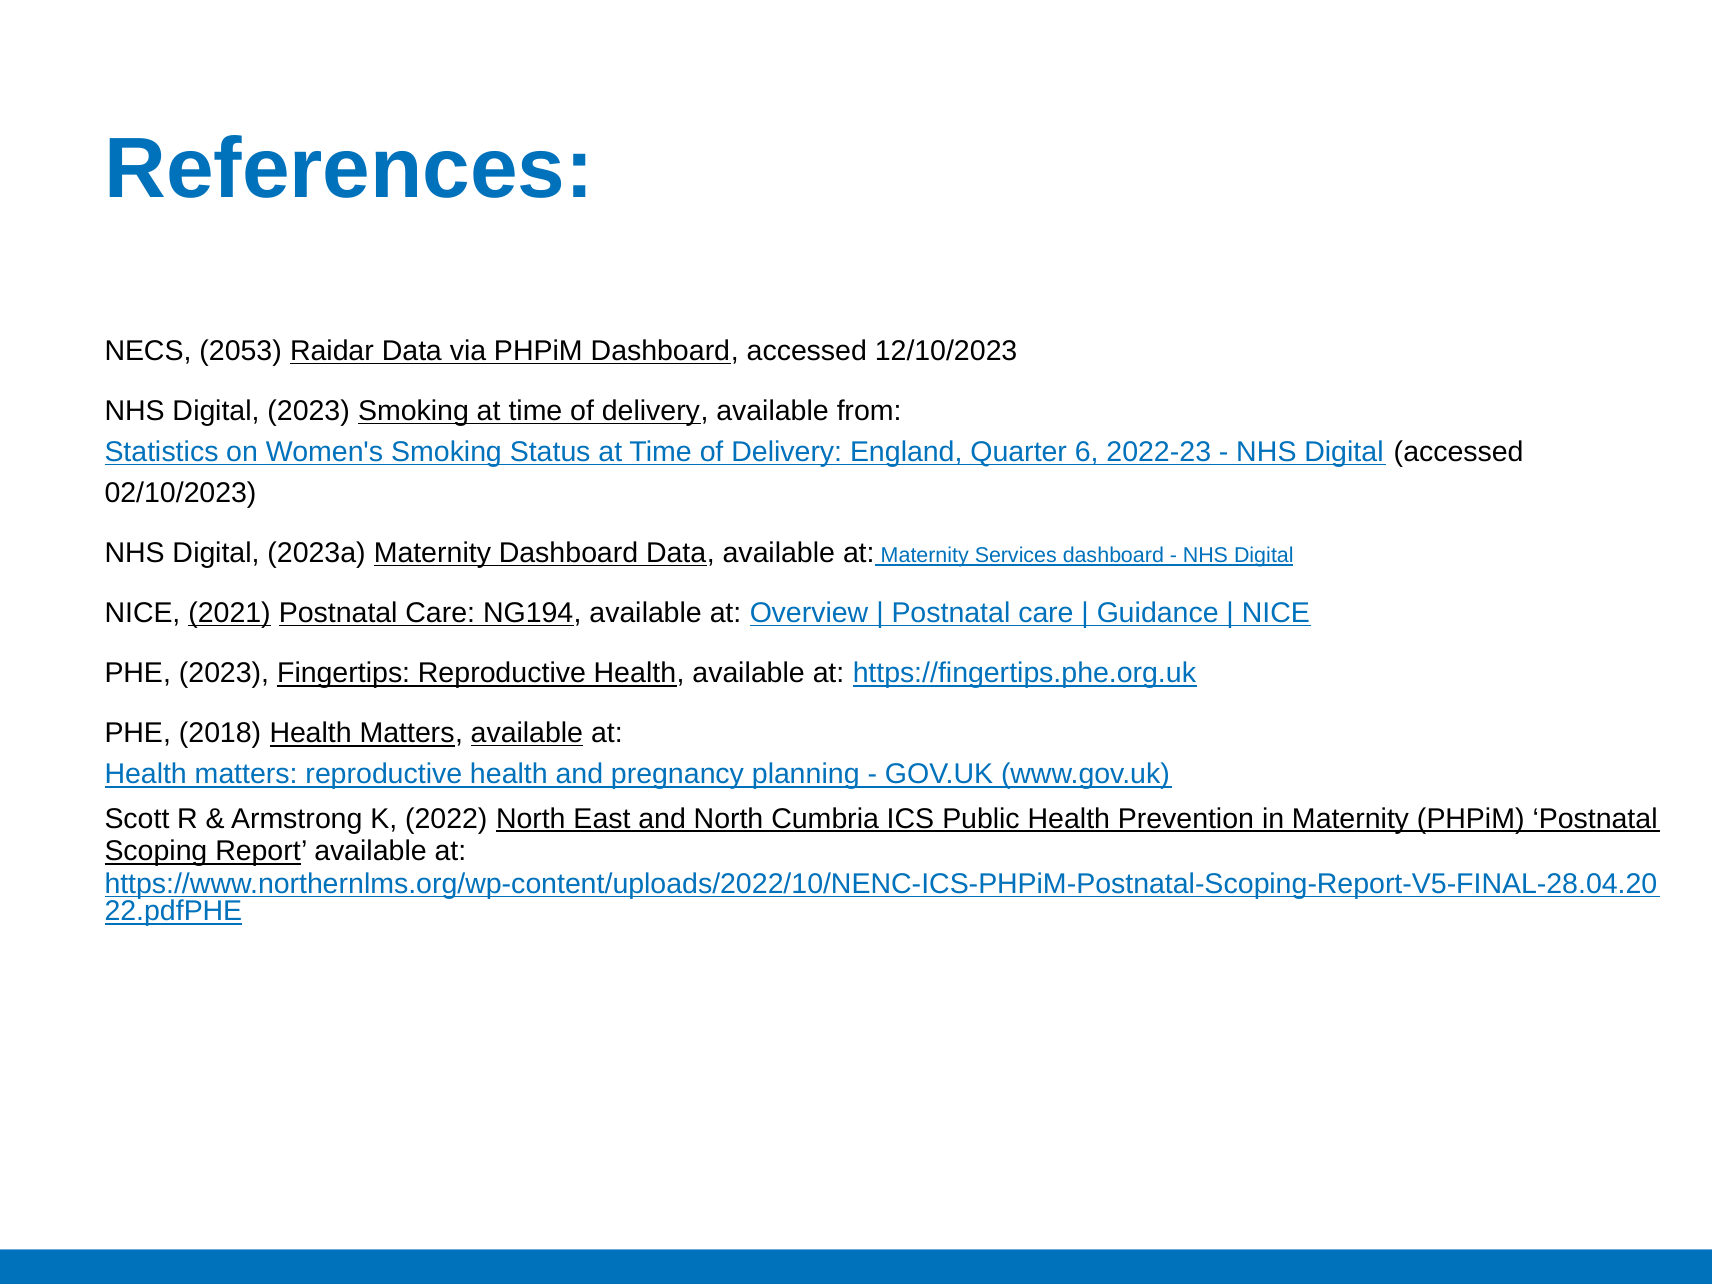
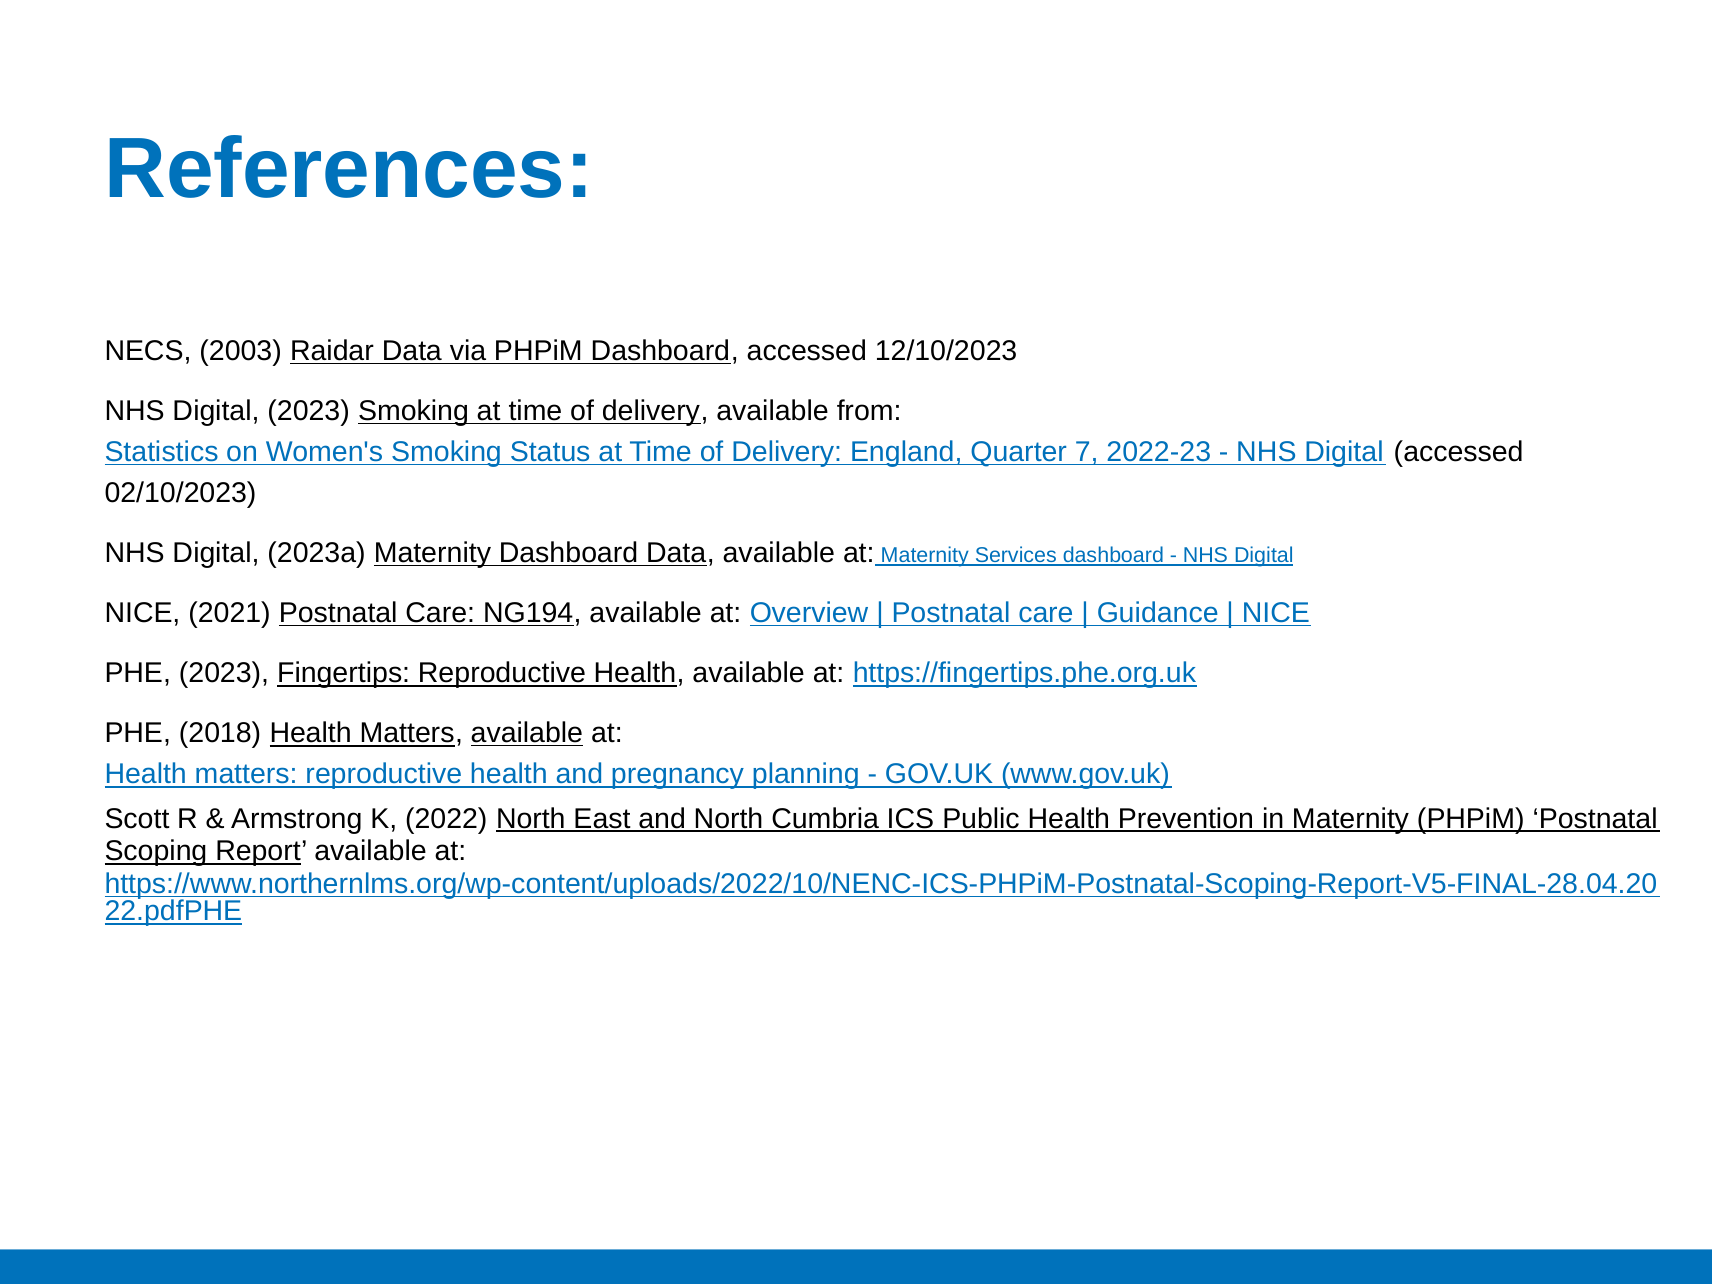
2053: 2053 -> 2003 (241, 351)
6: 6 -> 7 (1087, 452)
2021 underline: present -> none (230, 613)
